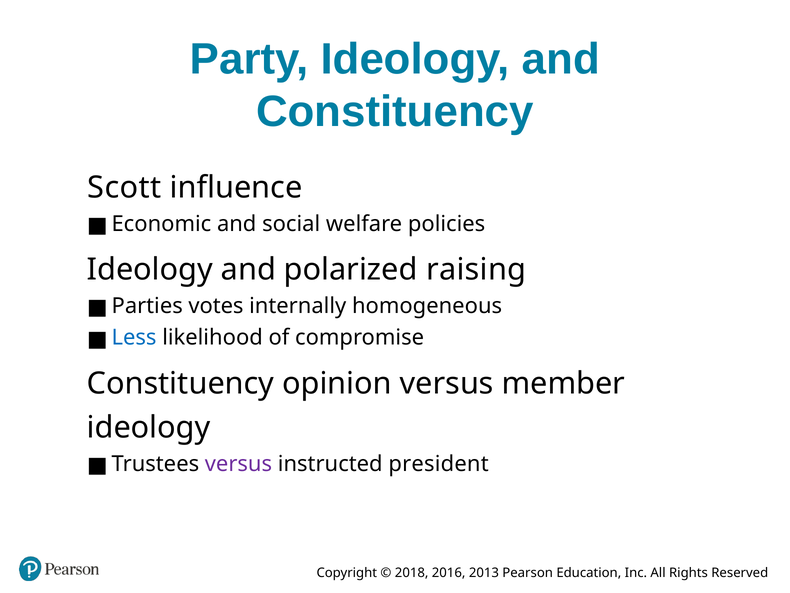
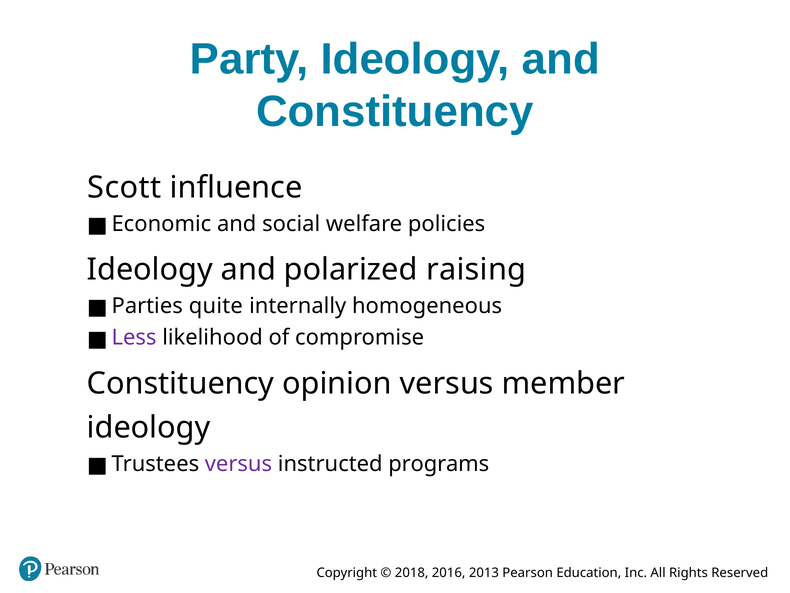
votes: votes -> quite (216, 306)
Less colour: blue -> purple (134, 337)
president: president -> programs (439, 464)
